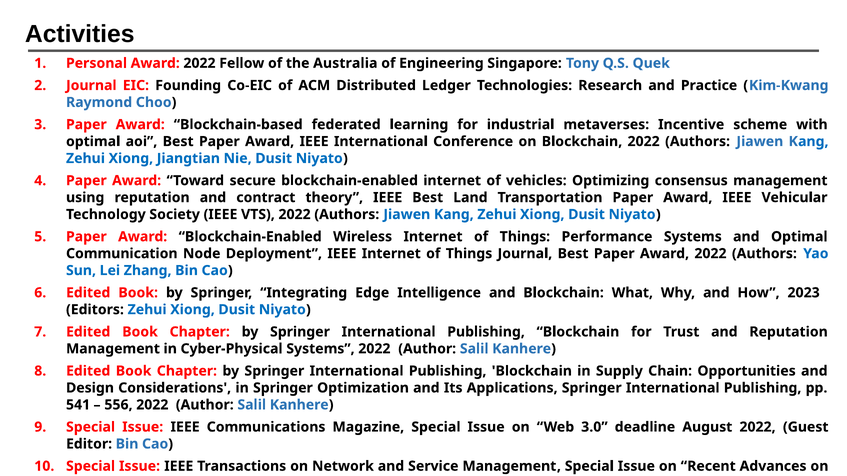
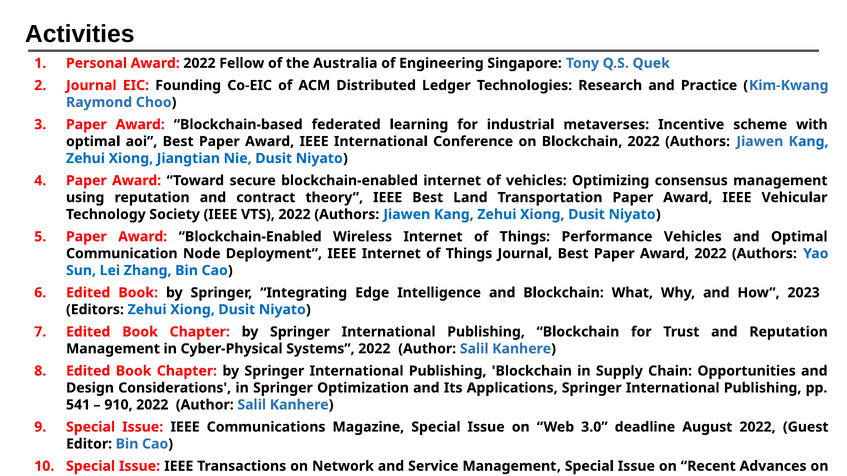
Performance Systems: Systems -> Vehicles (693, 237)
556: 556 -> 910 (118, 405)
